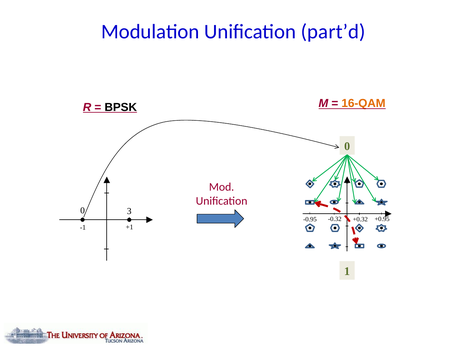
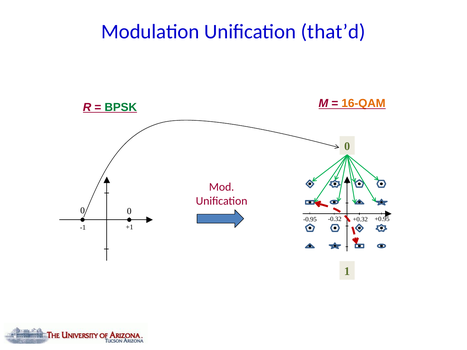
part’d: part’d -> that’d (333, 32)
BPSK colour: black -> green (121, 107)
0 3: 3 -> 0 (129, 211)
